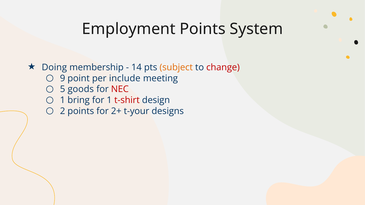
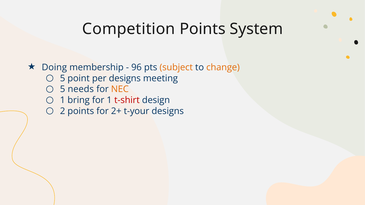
Employment: Employment -> Competition (129, 29)
14: 14 -> 96 (136, 67)
change colour: red -> orange (223, 67)
9: 9 -> 5 (63, 78)
per include: include -> designs (125, 78)
goods: goods -> needs (81, 89)
NEC colour: red -> orange (120, 89)
